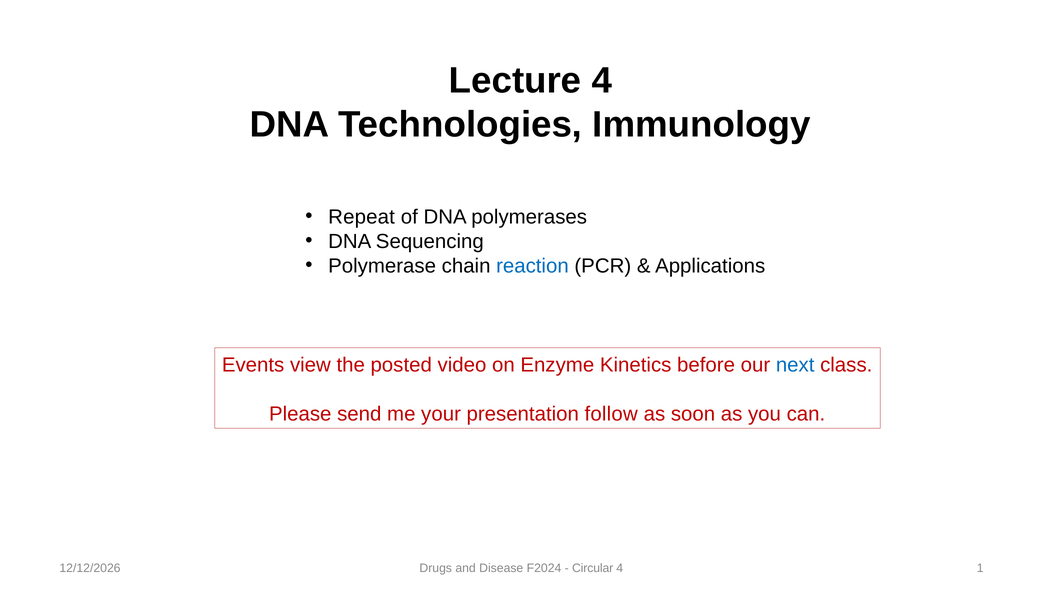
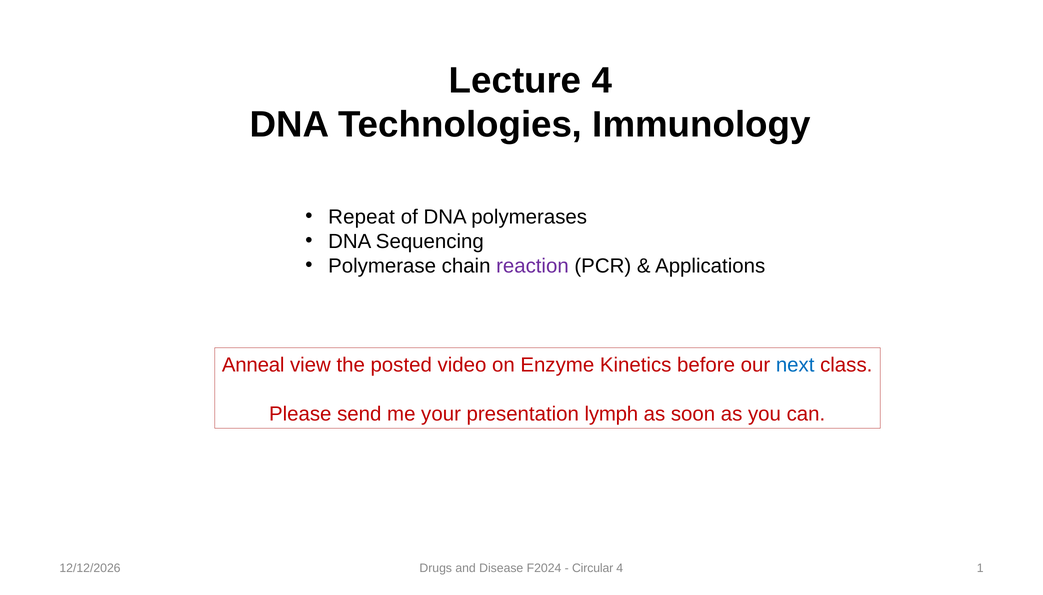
reaction colour: blue -> purple (532, 266)
Events: Events -> Anneal (253, 365)
follow: follow -> lymph (611, 414)
